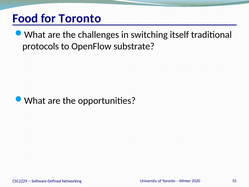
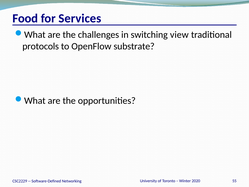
for Toronto: Toronto -> Services (80, 18)
itself: itself -> view (179, 35)
